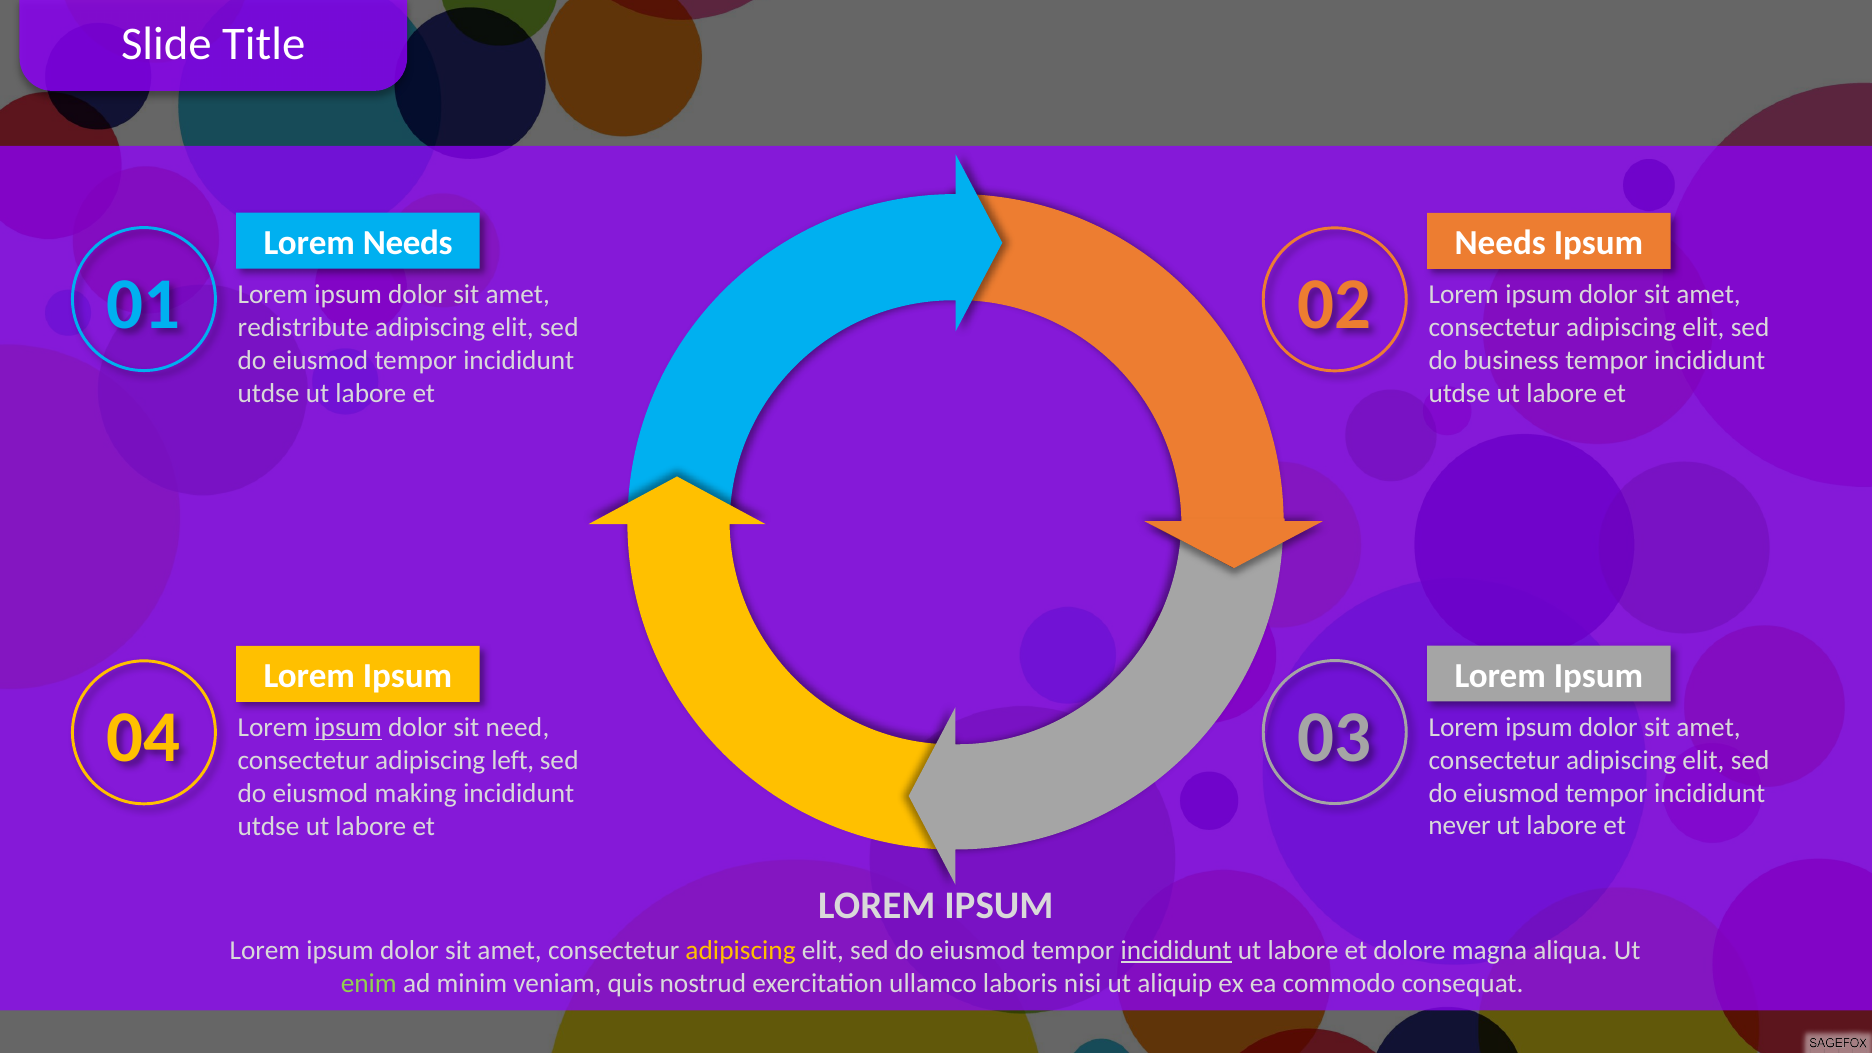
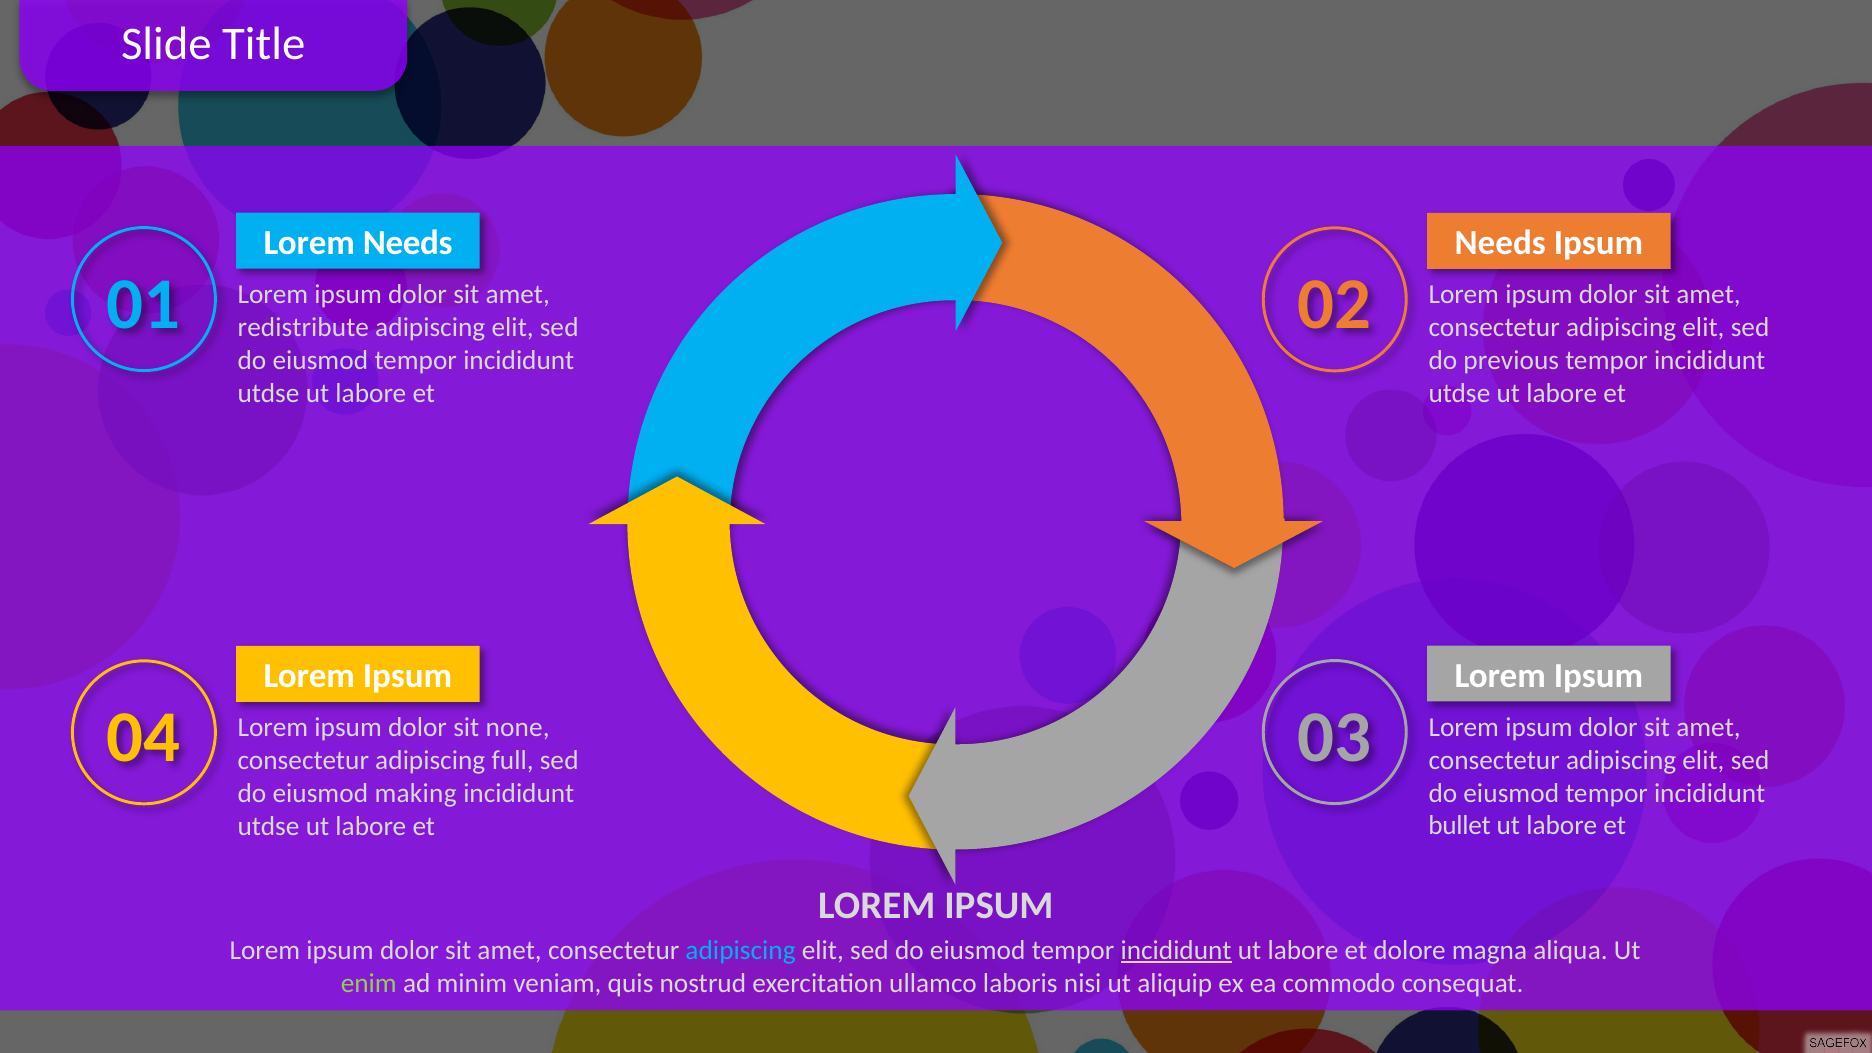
business: business -> previous (1511, 361)
ipsum underline: present -> none (348, 728)
need: need -> none (518, 728)
left: left -> full (513, 761)
never: never -> bullet (1460, 826)
adipiscing colour: yellow -> light blue (741, 950)
